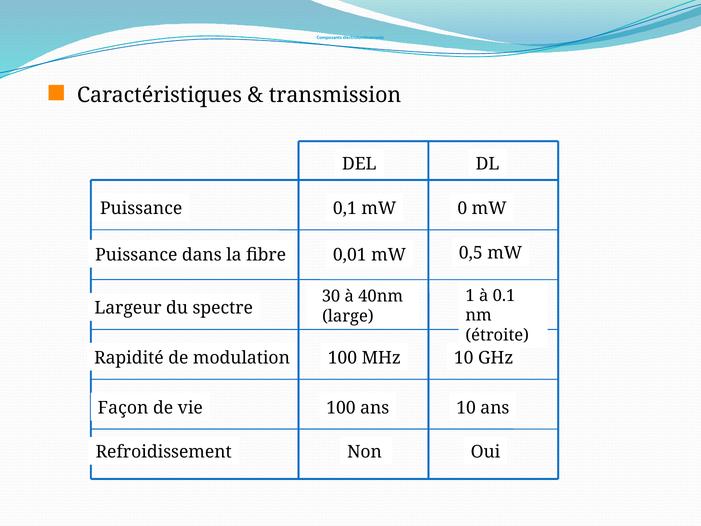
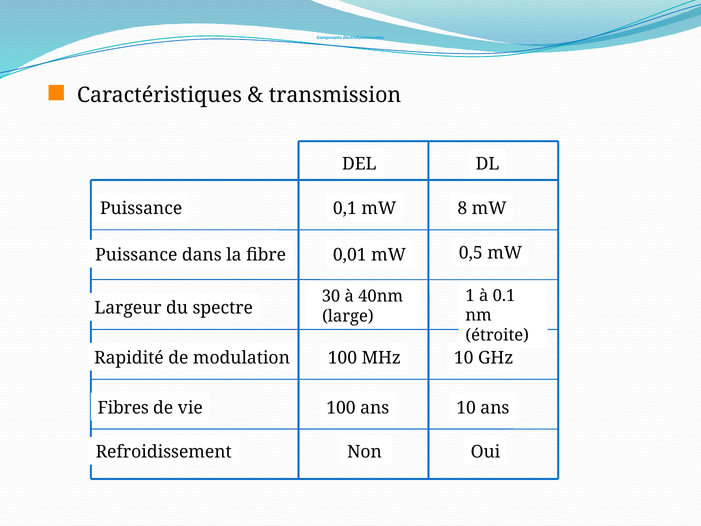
0: 0 -> 8 (462, 208)
Façon: Façon -> Fibres (123, 408)
